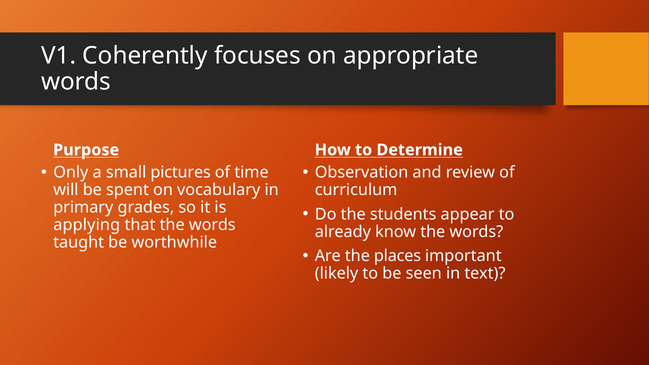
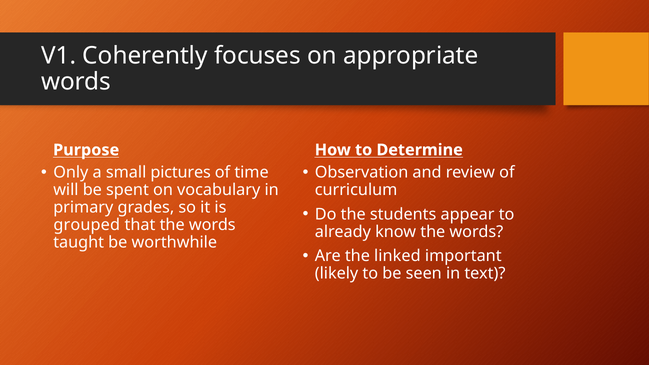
applying: applying -> grouped (87, 225)
places: places -> linked (397, 256)
